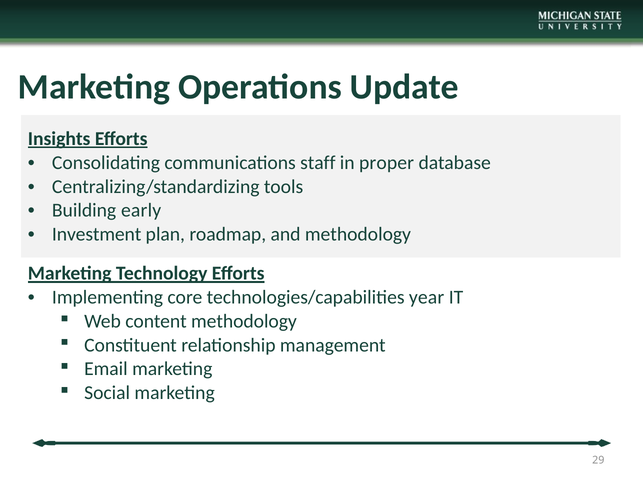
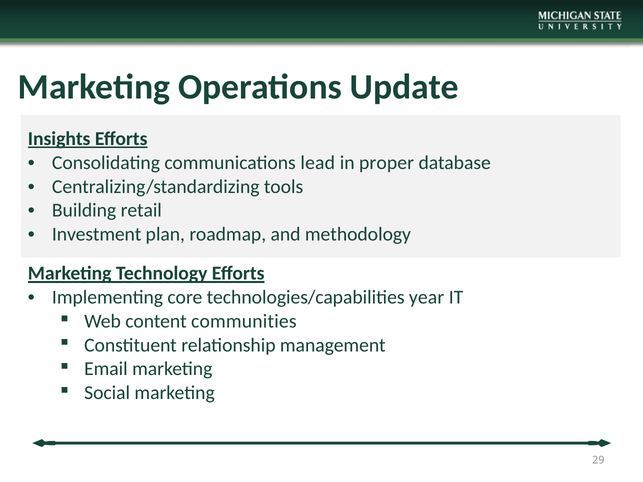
staff: staff -> lead (318, 163)
early: early -> retail (141, 211)
content methodology: methodology -> communities (244, 321)
